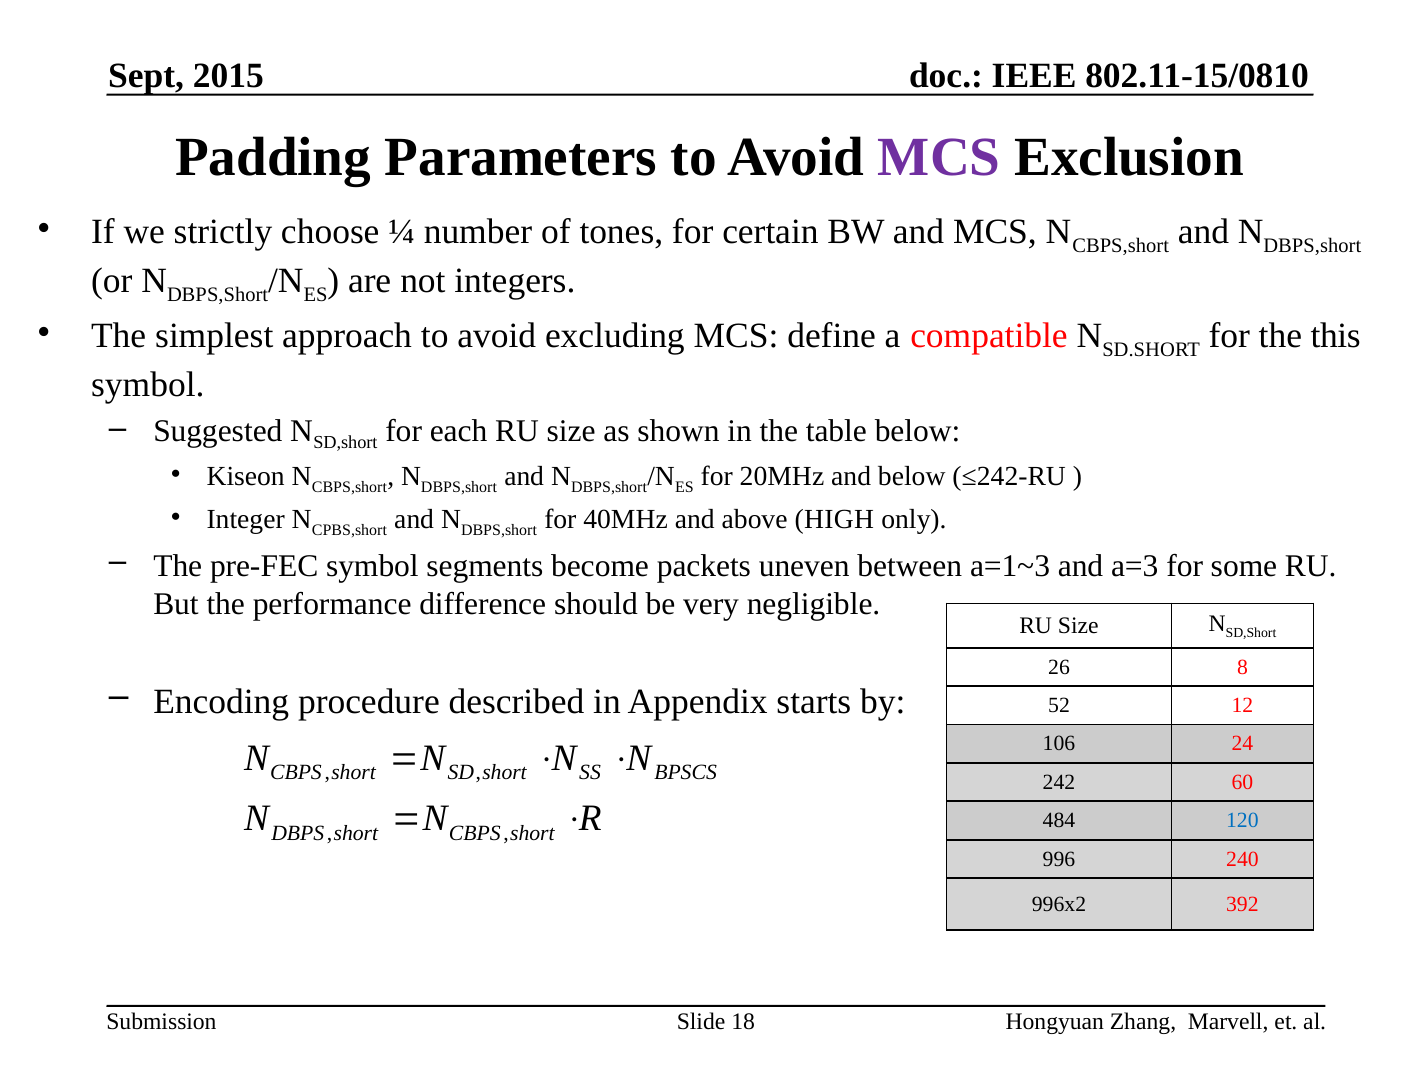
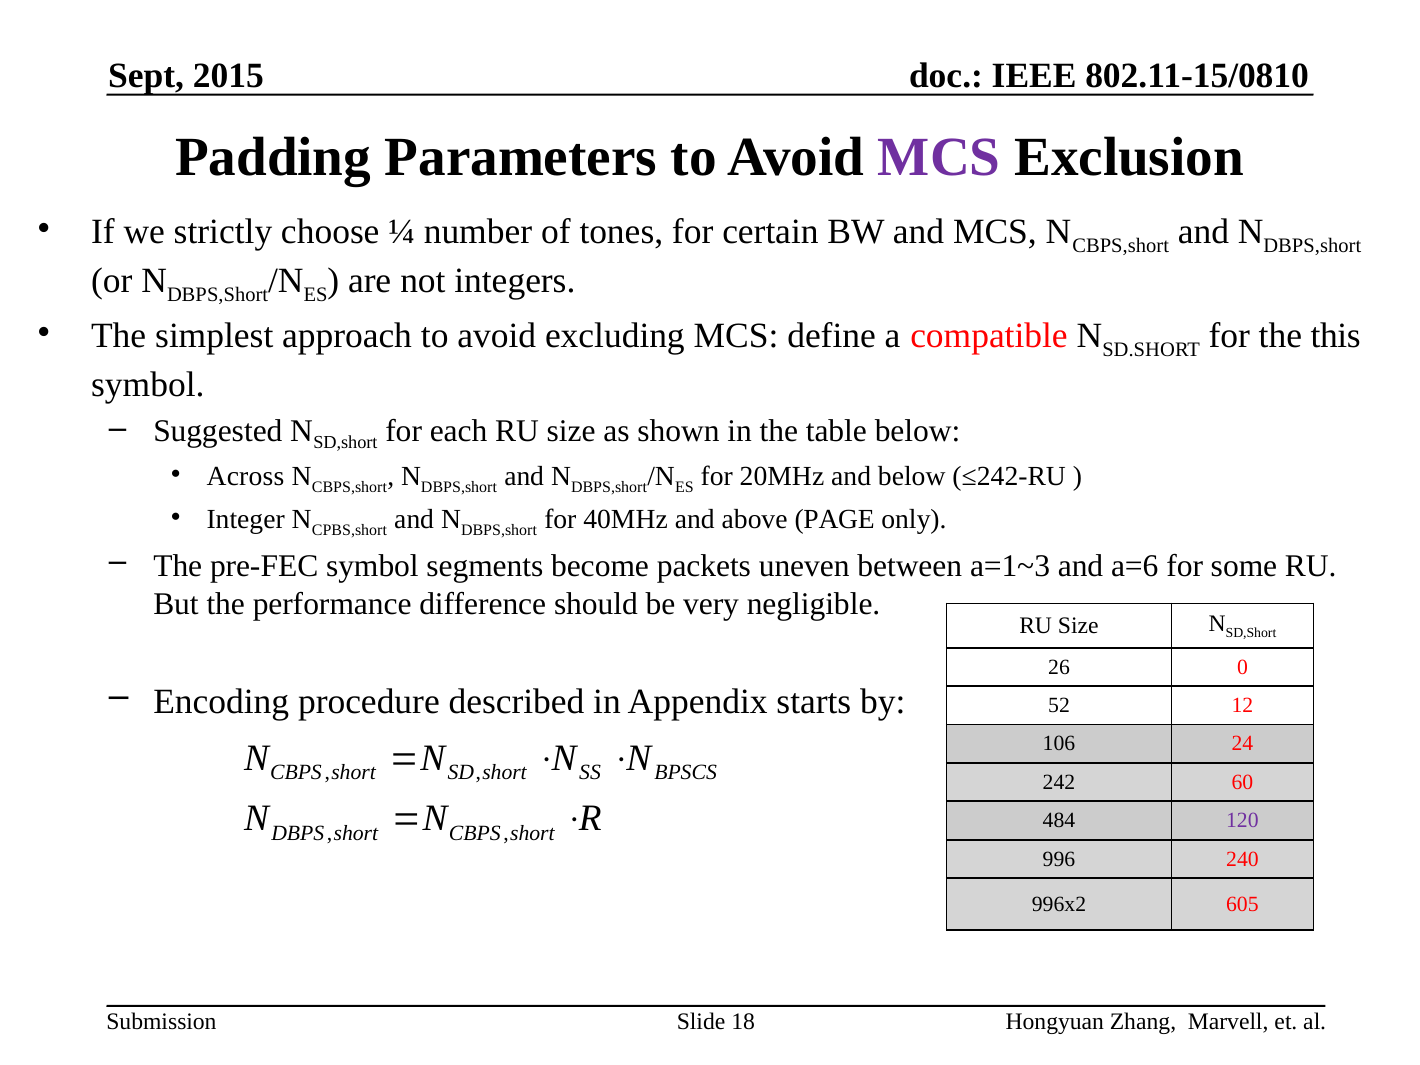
Kiseon: Kiseon -> Across (246, 477)
HIGH: HIGH -> PAGE (835, 520)
a=3: a=3 -> a=6 (1135, 566)
8: 8 -> 0 (1242, 667)
120 colour: blue -> purple (1242, 821)
392: 392 -> 605 (1242, 904)
